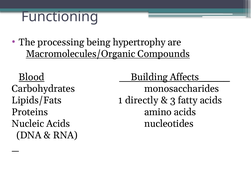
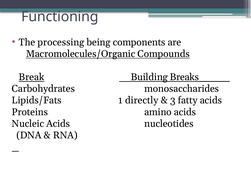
hypertrophy: hypertrophy -> components (139, 42)
Blood: Blood -> Break (32, 77)
Affects_____: Affects_____ -> Breaks_____ (200, 77)
